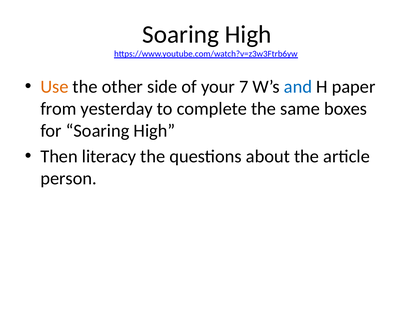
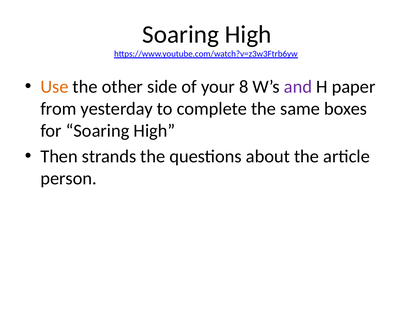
7: 7 -> 8 (244, 87)
and colour: blue -> purple (298, 87)
literacy: literacy -> strands (109, 157)
